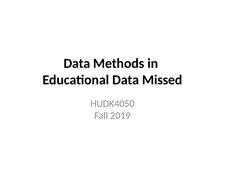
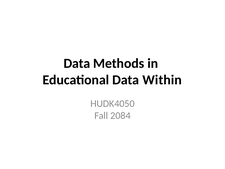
Missed: Missed -> Within (162, 80)
2019: 2019 -> 2084 (120, 115)
